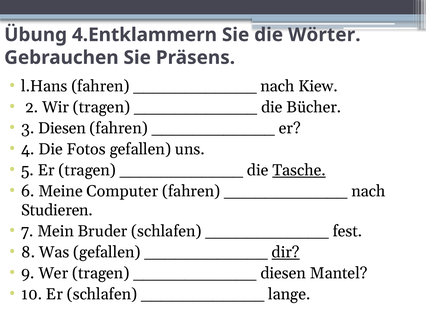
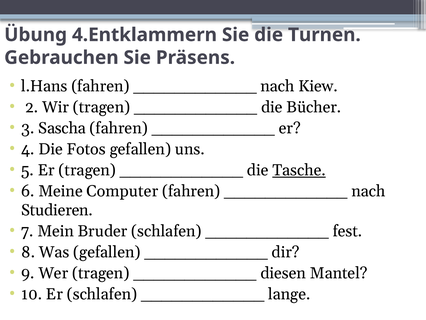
Wörter: Wörter -> Turnen (324, 35)
3 Diesen: Diesen -> Sascha (62, 128)
dir underline: present -> none (286, 252)
